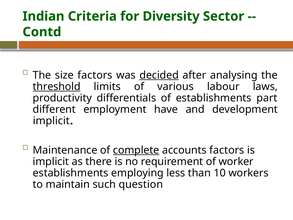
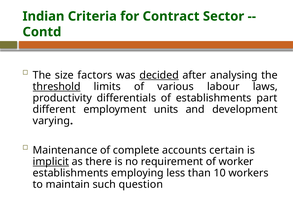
Diversity: Diversity -> Contract (171, 16)
have: have -> units (166, 109)
implicit: implicit -> varying (51, 121)
complete underline: present -> none (136, 150)
accounts factors: factors -> certain (227, 150)
implicit underline: none -> present (51, 161)
